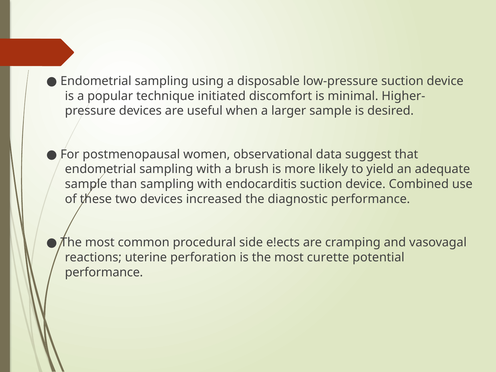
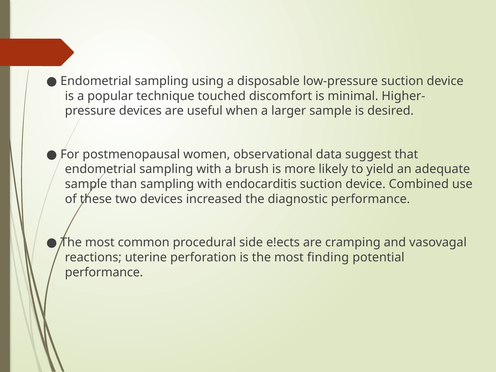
initiated: initiated -> touched (222, 96)
curette: curette -> finding (328, 257)
